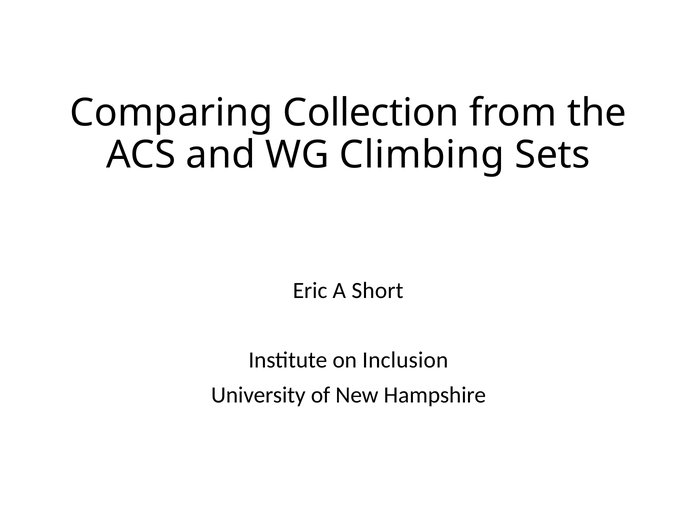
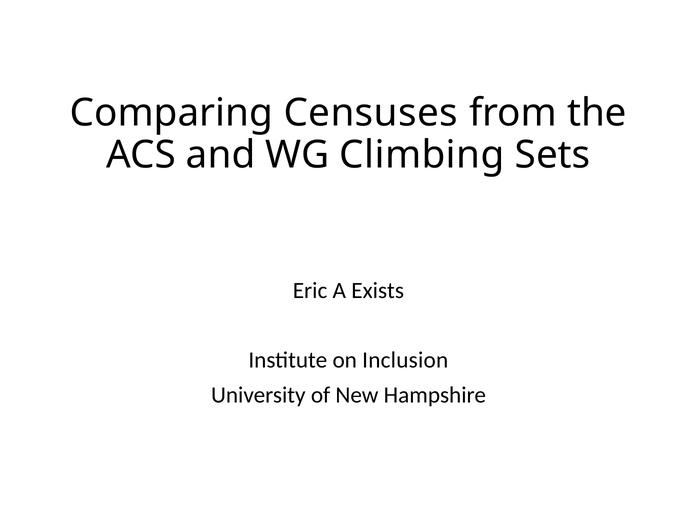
Collection: Collection -> Censuses (371, 113)
Short: Short -> Exists (378, 290)
